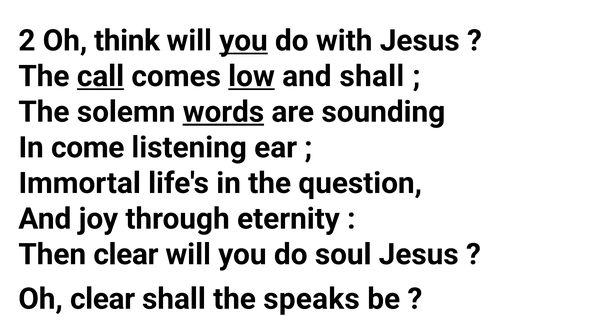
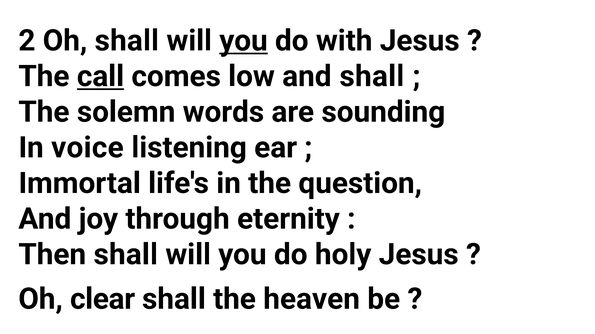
Oh think: think -> shall (127, 41)
low underline: present -> none (252, 76)
words underline: present -> none (223, 112)
come: come -> voice (87, 148)
Then clear: clear -> shall (126, 255)
soul: soul -> holy (343, 255)
speaks: speaks -> heaven (312, 300)
